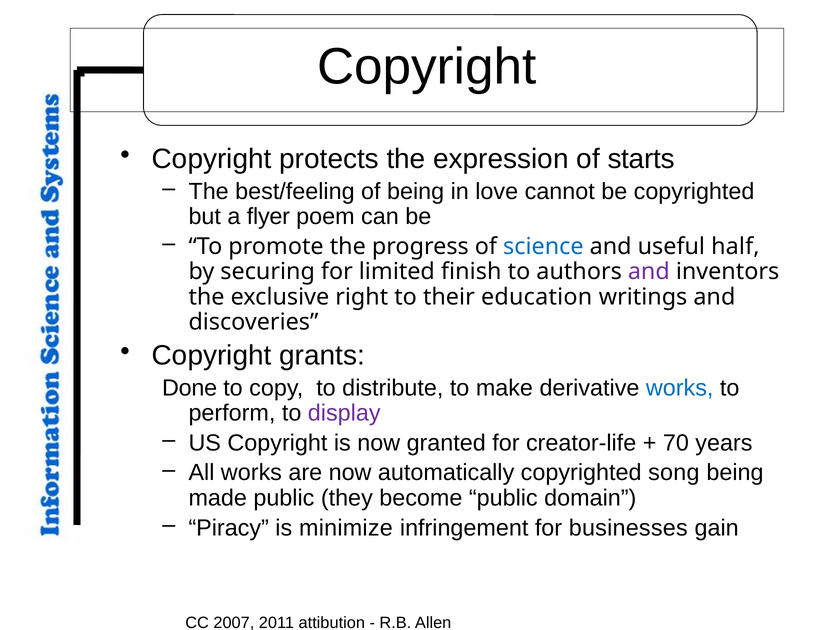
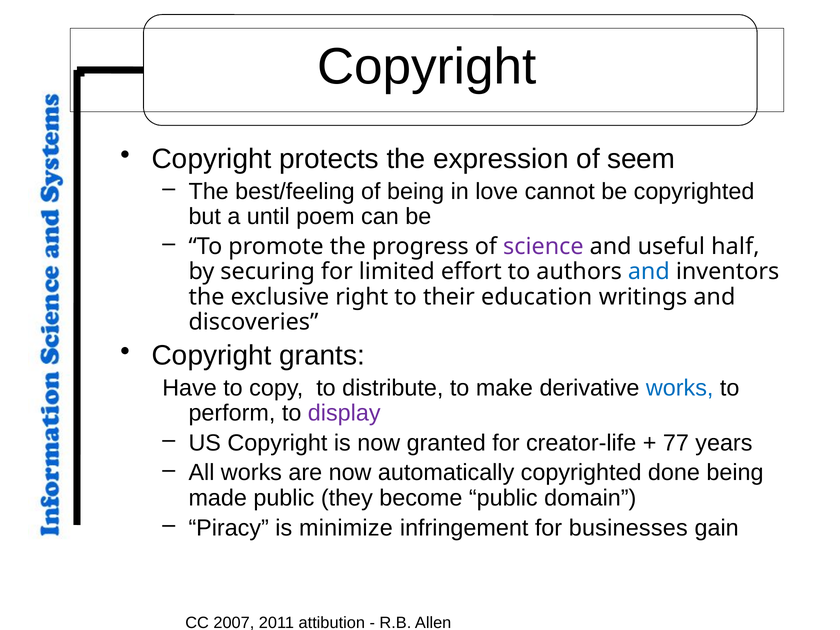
starts: starts -> seem (641, 159)
flyer: flyer -> until (268, 217)
science colour: blue -> purple (543, 247)
finish: finish -> effort (471, 272)
and colour: purple -> blue (649, 272)
Done: Done -> Have (190, 388)
70: 70 -> 77 (676, 443)
song: song -> done (674, 473)
